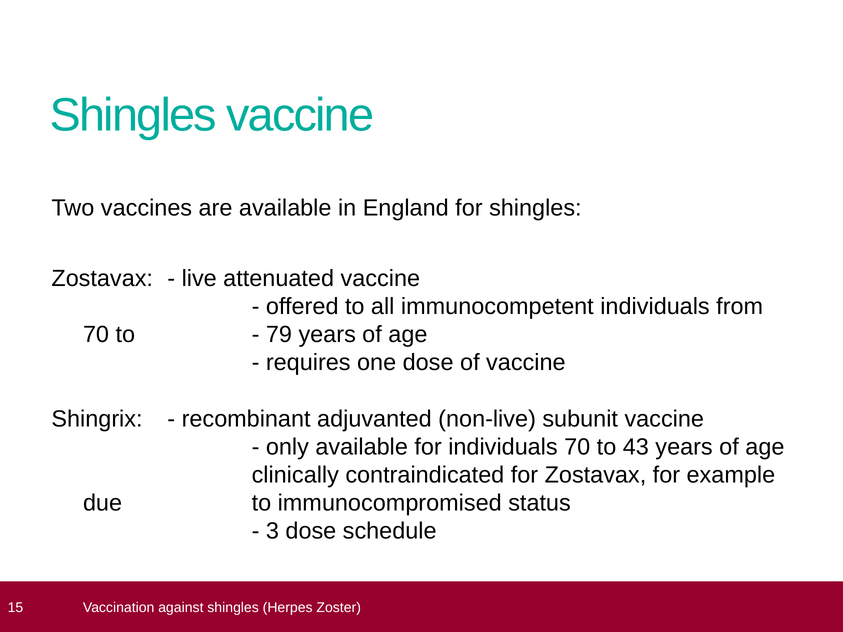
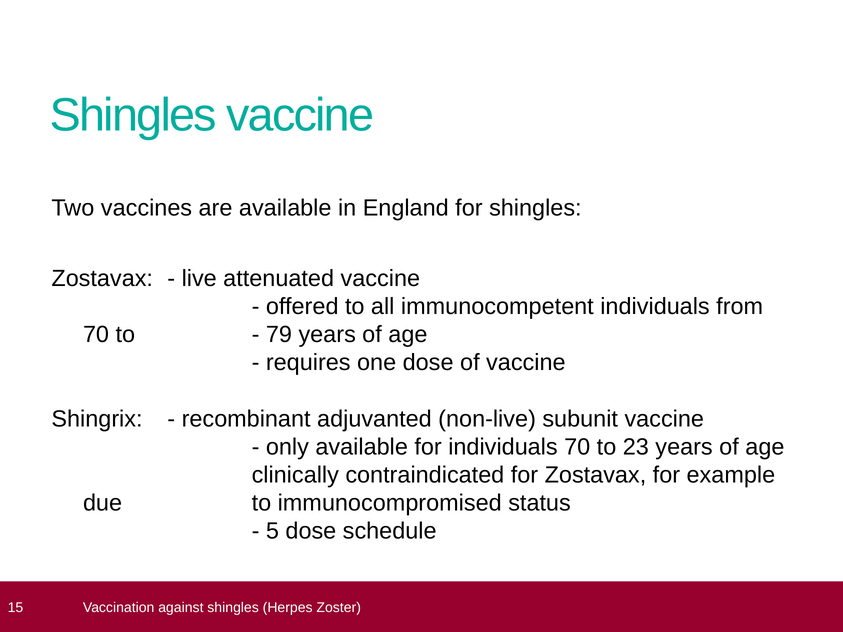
43: 43 -> 23 (636, 447)
3: 3 -> 5 (273, 531)
